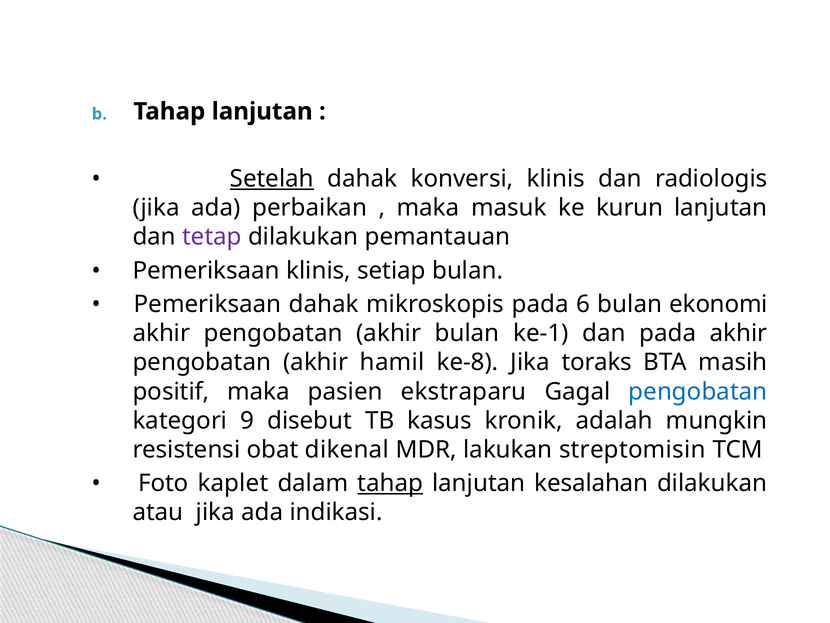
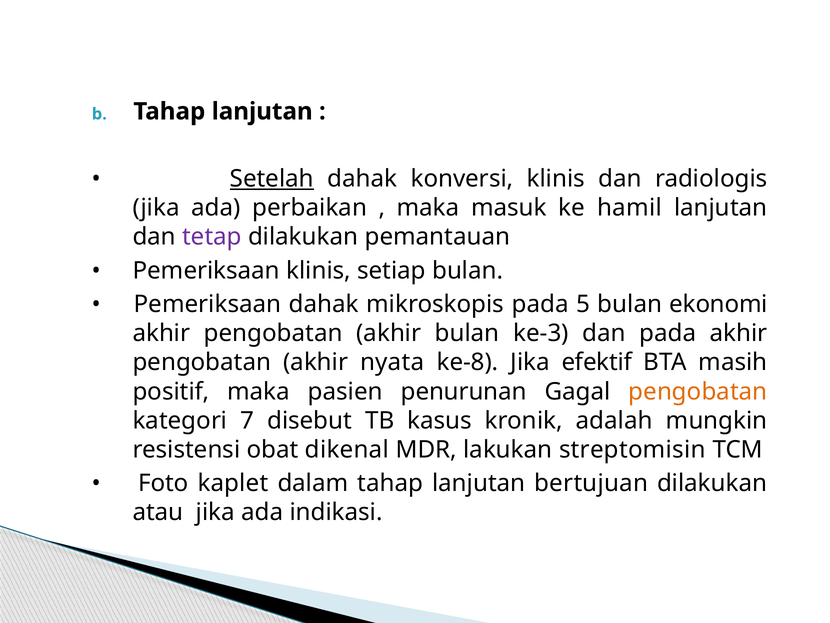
kurun: kurun -> hamil (629, 208)
6: 6 -> 5 (583, 304)
ke-1: ke-1 -> ke-3 (541, 333)
hamil: hamil -> nyata (392, 362)
toraks: toraks -> efektif (597, 362)
ekstraparu: ekstraparu -> penurunan (464, 391)
pengobatan colour: blue -> orange (698, 391)
9: 9 -> 7 (247, 420)
tahap underline: present -> none (390, 483)
kesalahan: kesalahan -> bertujuan (591, 483)
